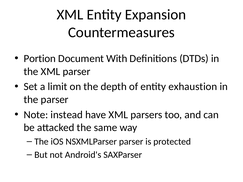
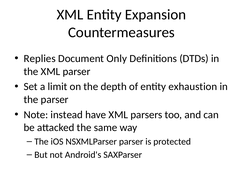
Portion: Portion -> Replies (40, 59)
With: With -> Only (117, 59)
